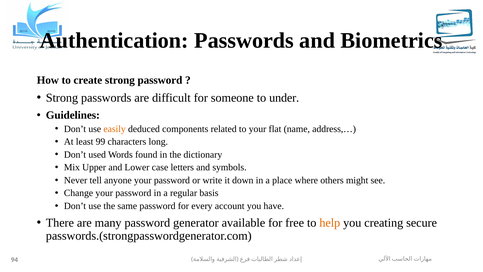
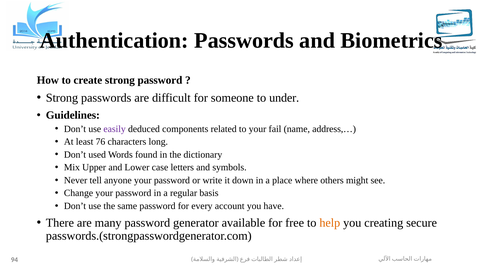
easily colour: orange -> purple (115, 129)
flat: flat -> fail (275, 129)
99: 99 -> 76 (100, 142)
